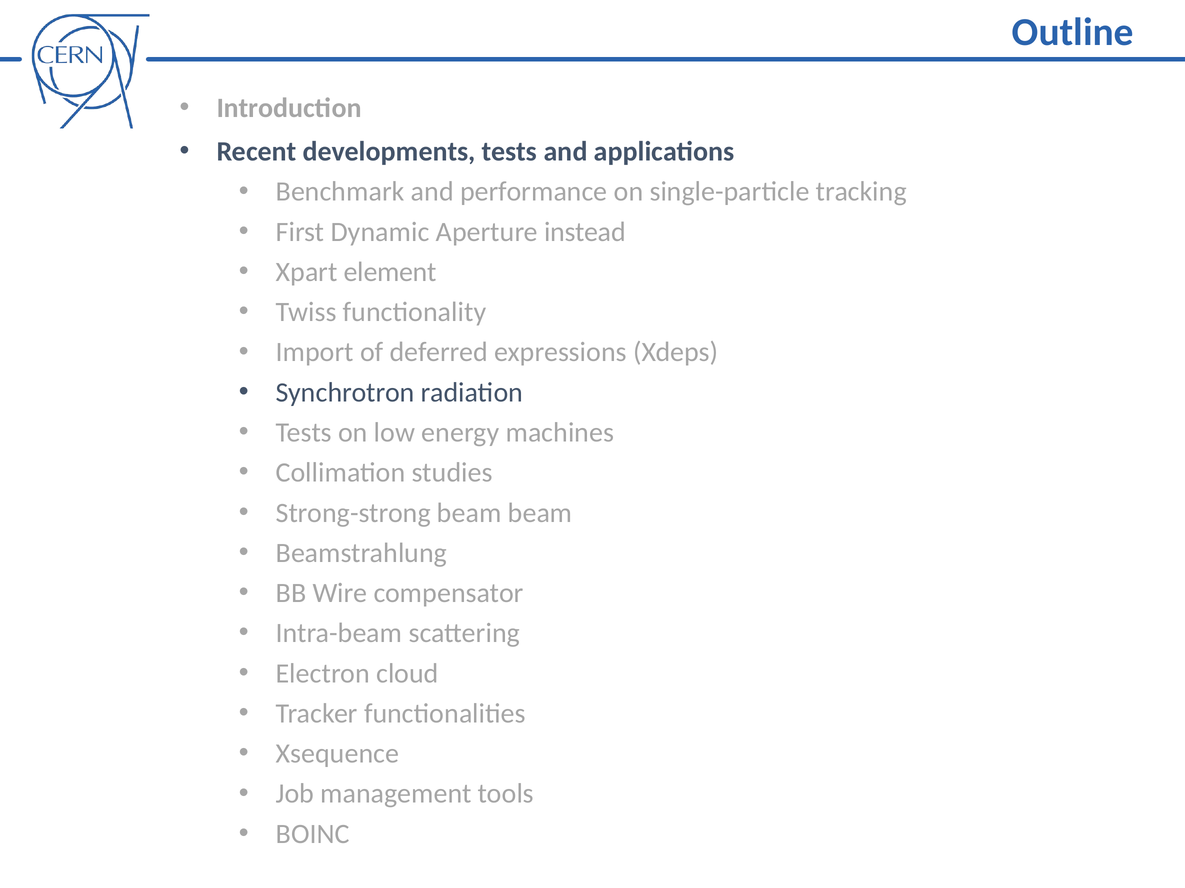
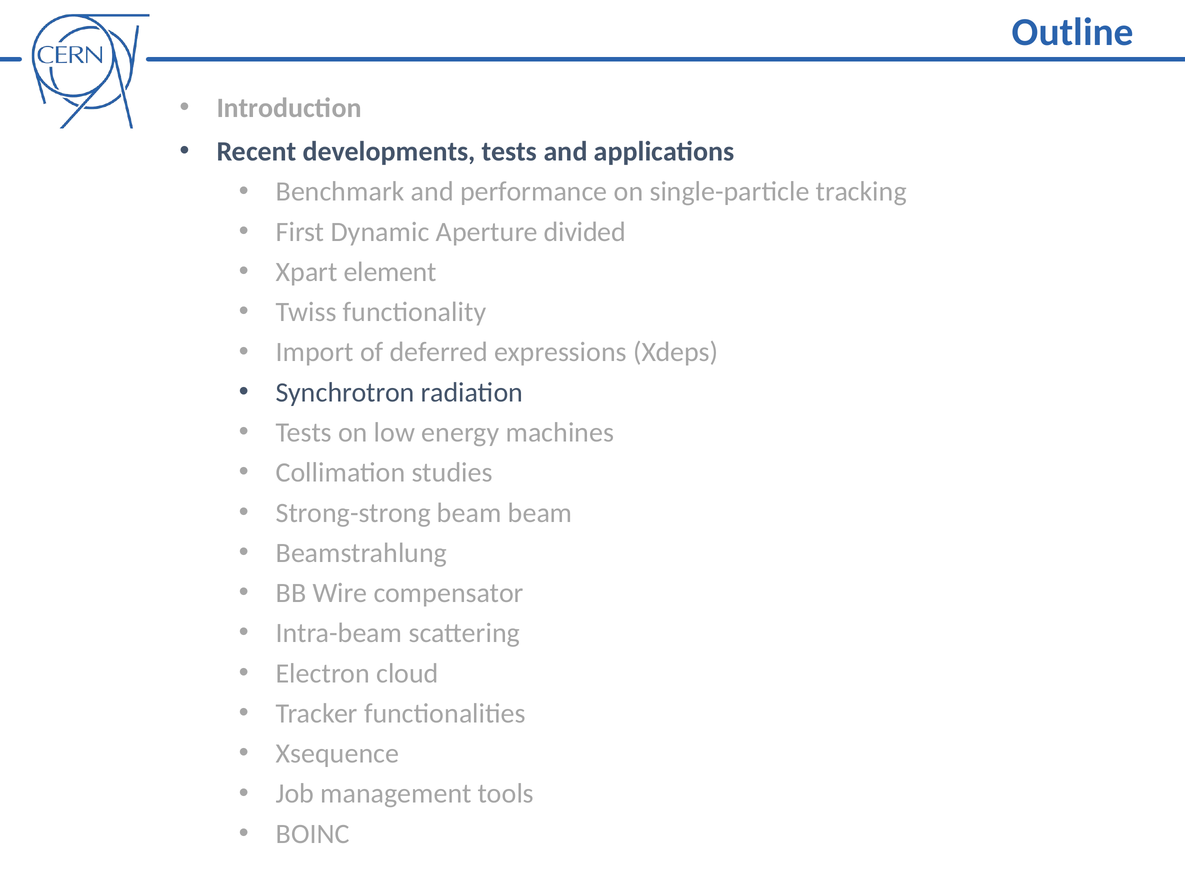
instead: instead -> divided (585, 232)
